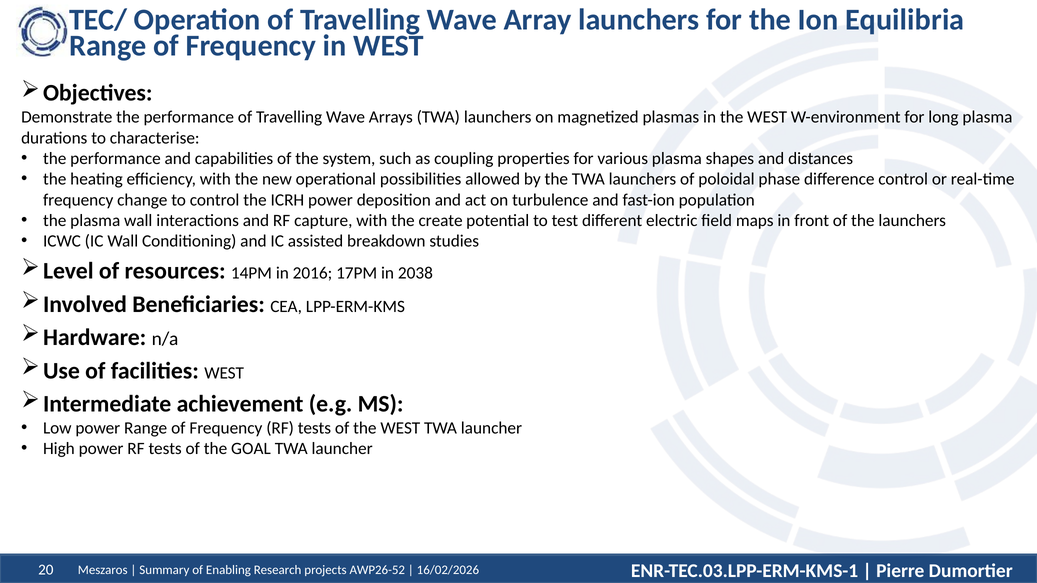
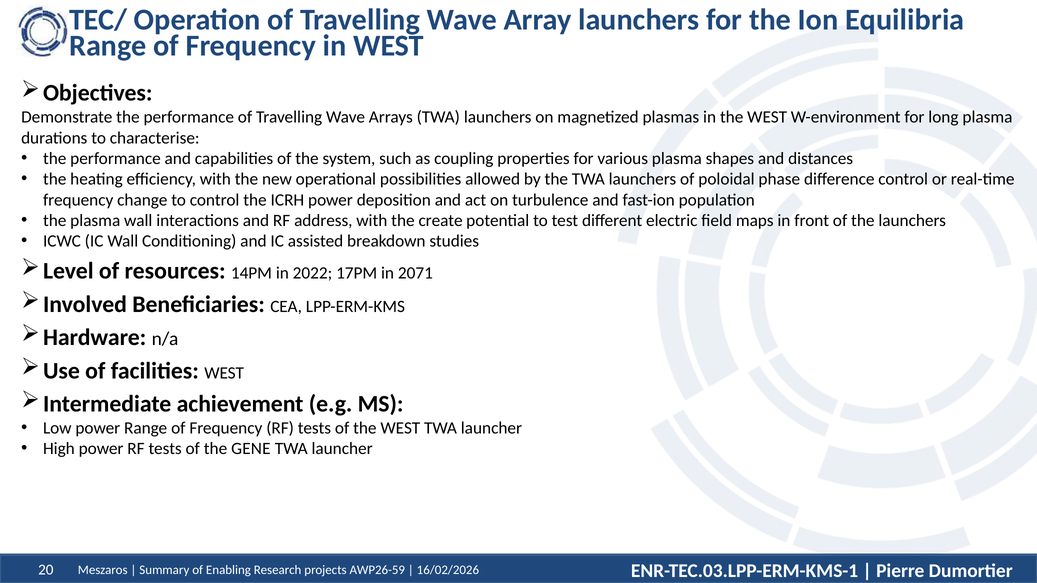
capture: capture -> address (323, 221)
2016: 2016 -> 2022 (312, 273)
2038: 2038 -> 2071 (415, 273)
GOAL: GOAL -> GENE (251, 449)
AWP26-52: AWP26-52 -> AWP26-59 (377, 570)
